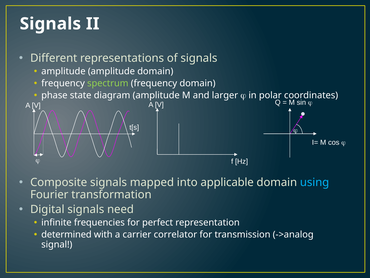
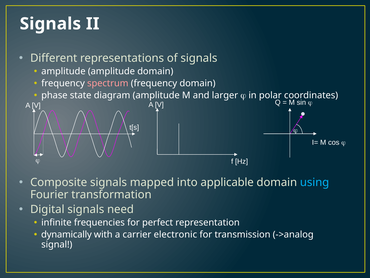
spectrum colour: light green -> pink (108, 83)
determined: determined -> dynamically (66, 234)
correlator: correlator -> electronic (175, 234)
